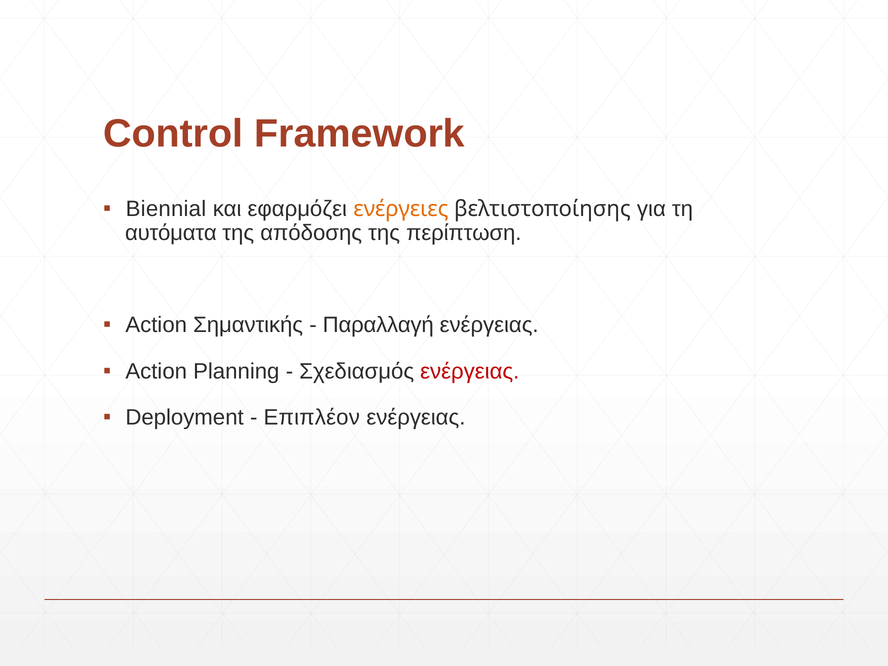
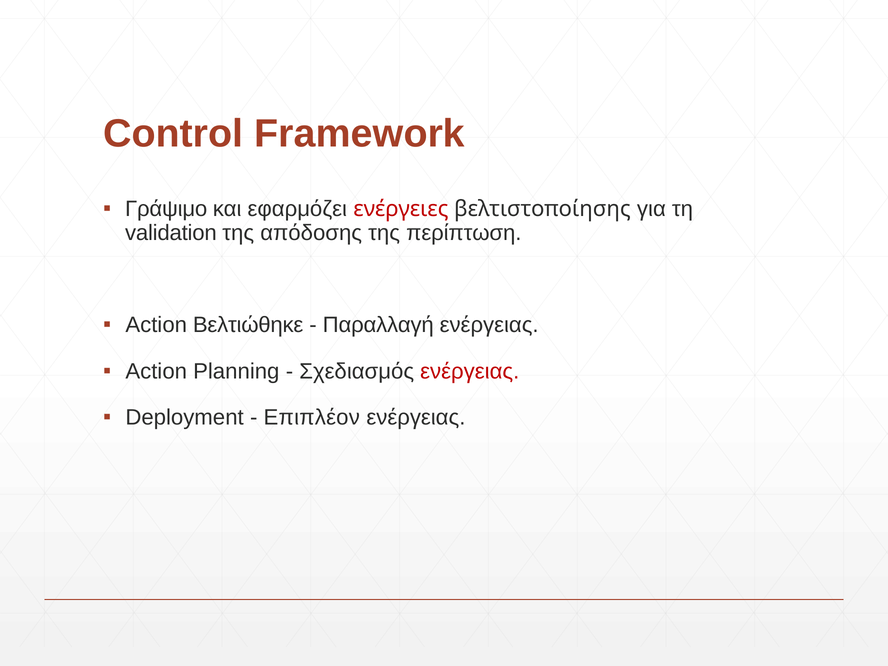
Biennial: Biennial -> Γράψιμο (166, 209)
ενέργειες colour: orange -> red (401, 209)
αυτόματα: αυτόματα -> validation (171, 233)
Σημαντικής: Σημαντικής -> Βελτιώθηκε (248, 325)
